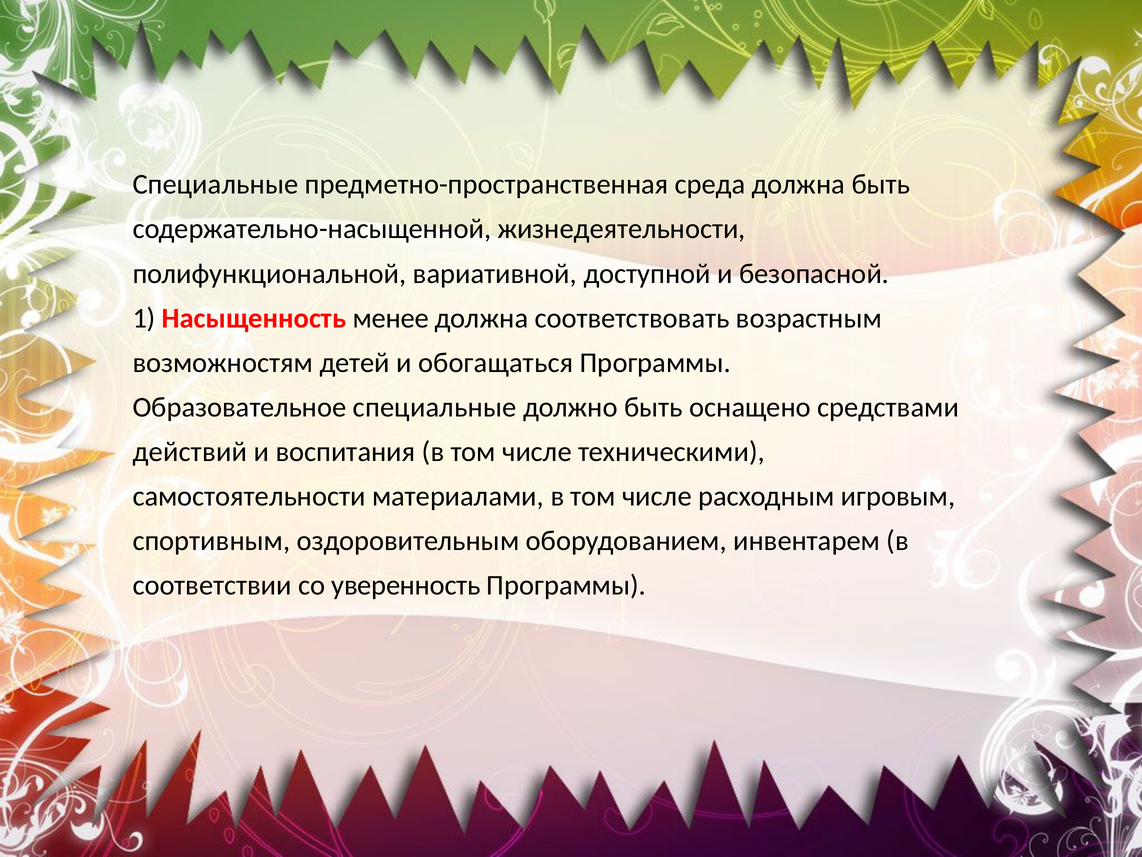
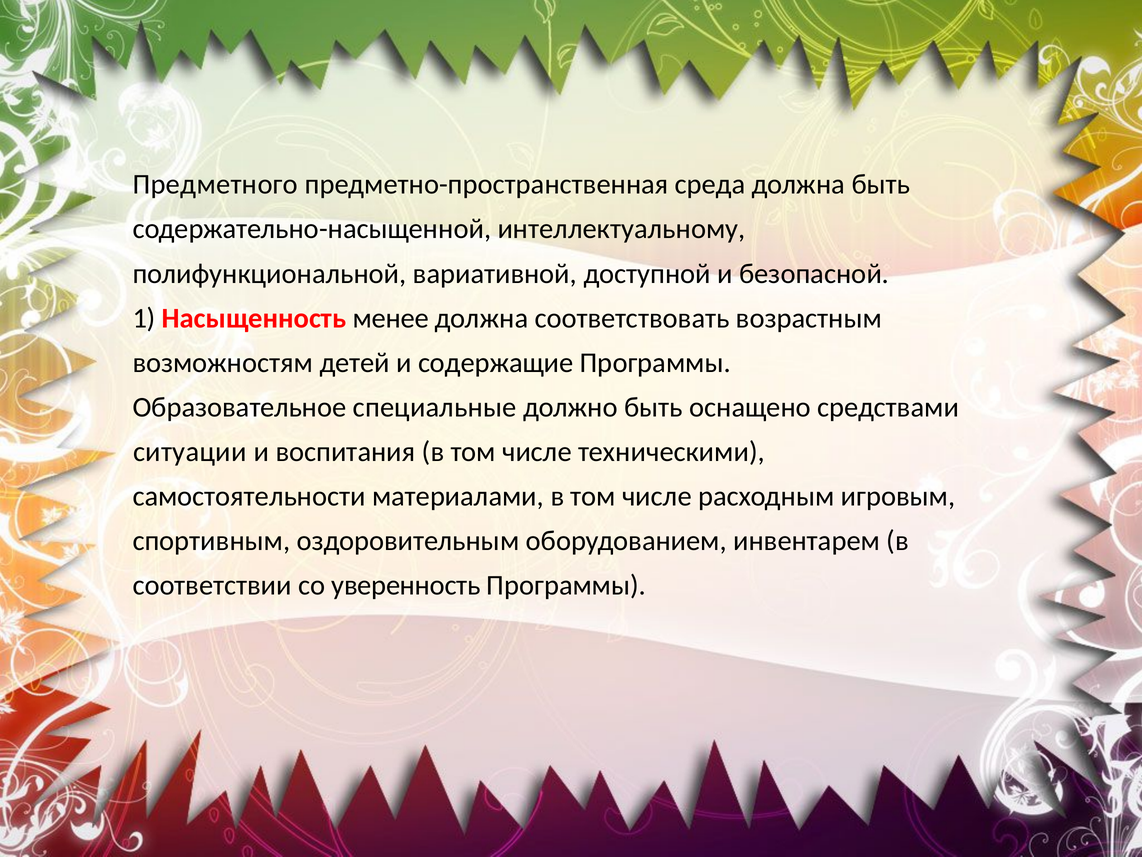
Специальные: Специальные -> Предметного (215, 184)
жизнедеятельности: жизнедеятельности -> интеллектуальному (621, 229)
обогащаться: обогащаться -> содержащие (496, 362)
действий: действий -> ситуации (190, 451)
